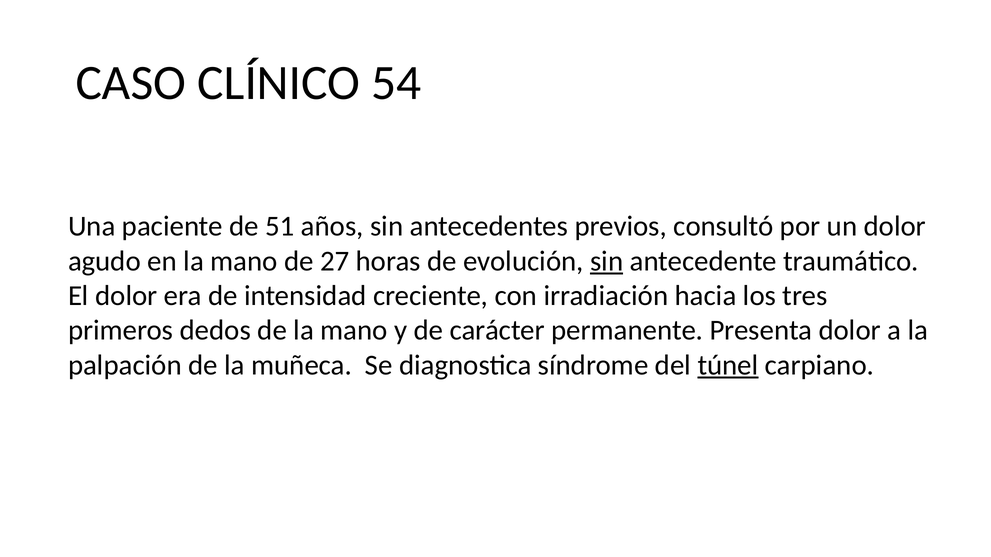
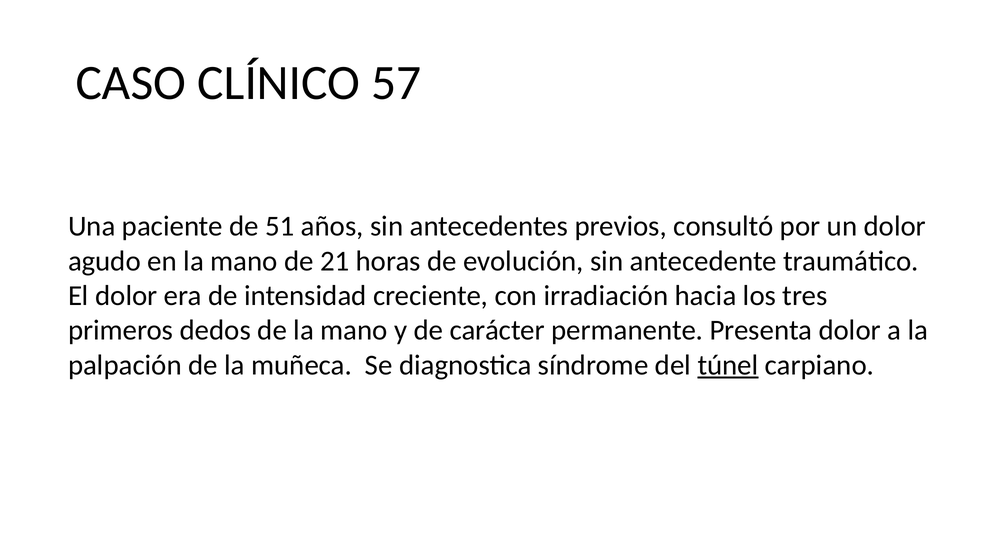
54: 54 -> 57 (396, 83)
27: 27 -> 21 (335, 261)
sin underline: present -> none (607, 261)
